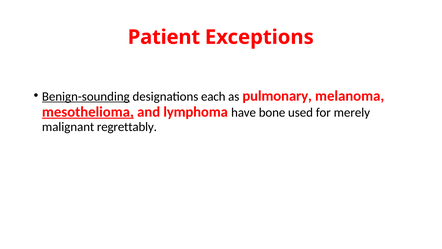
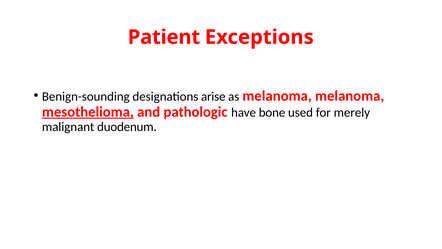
Benign-sounding underline: present -> none (86, 96)
each: each -> arise (213, 96)
as pulmonary: pulmonary -> melanoma (277, 96)
lymphoma: lymphoma -> pathologic (196, 112)
regrettably: regrettably -> duodenum (127, 127)
